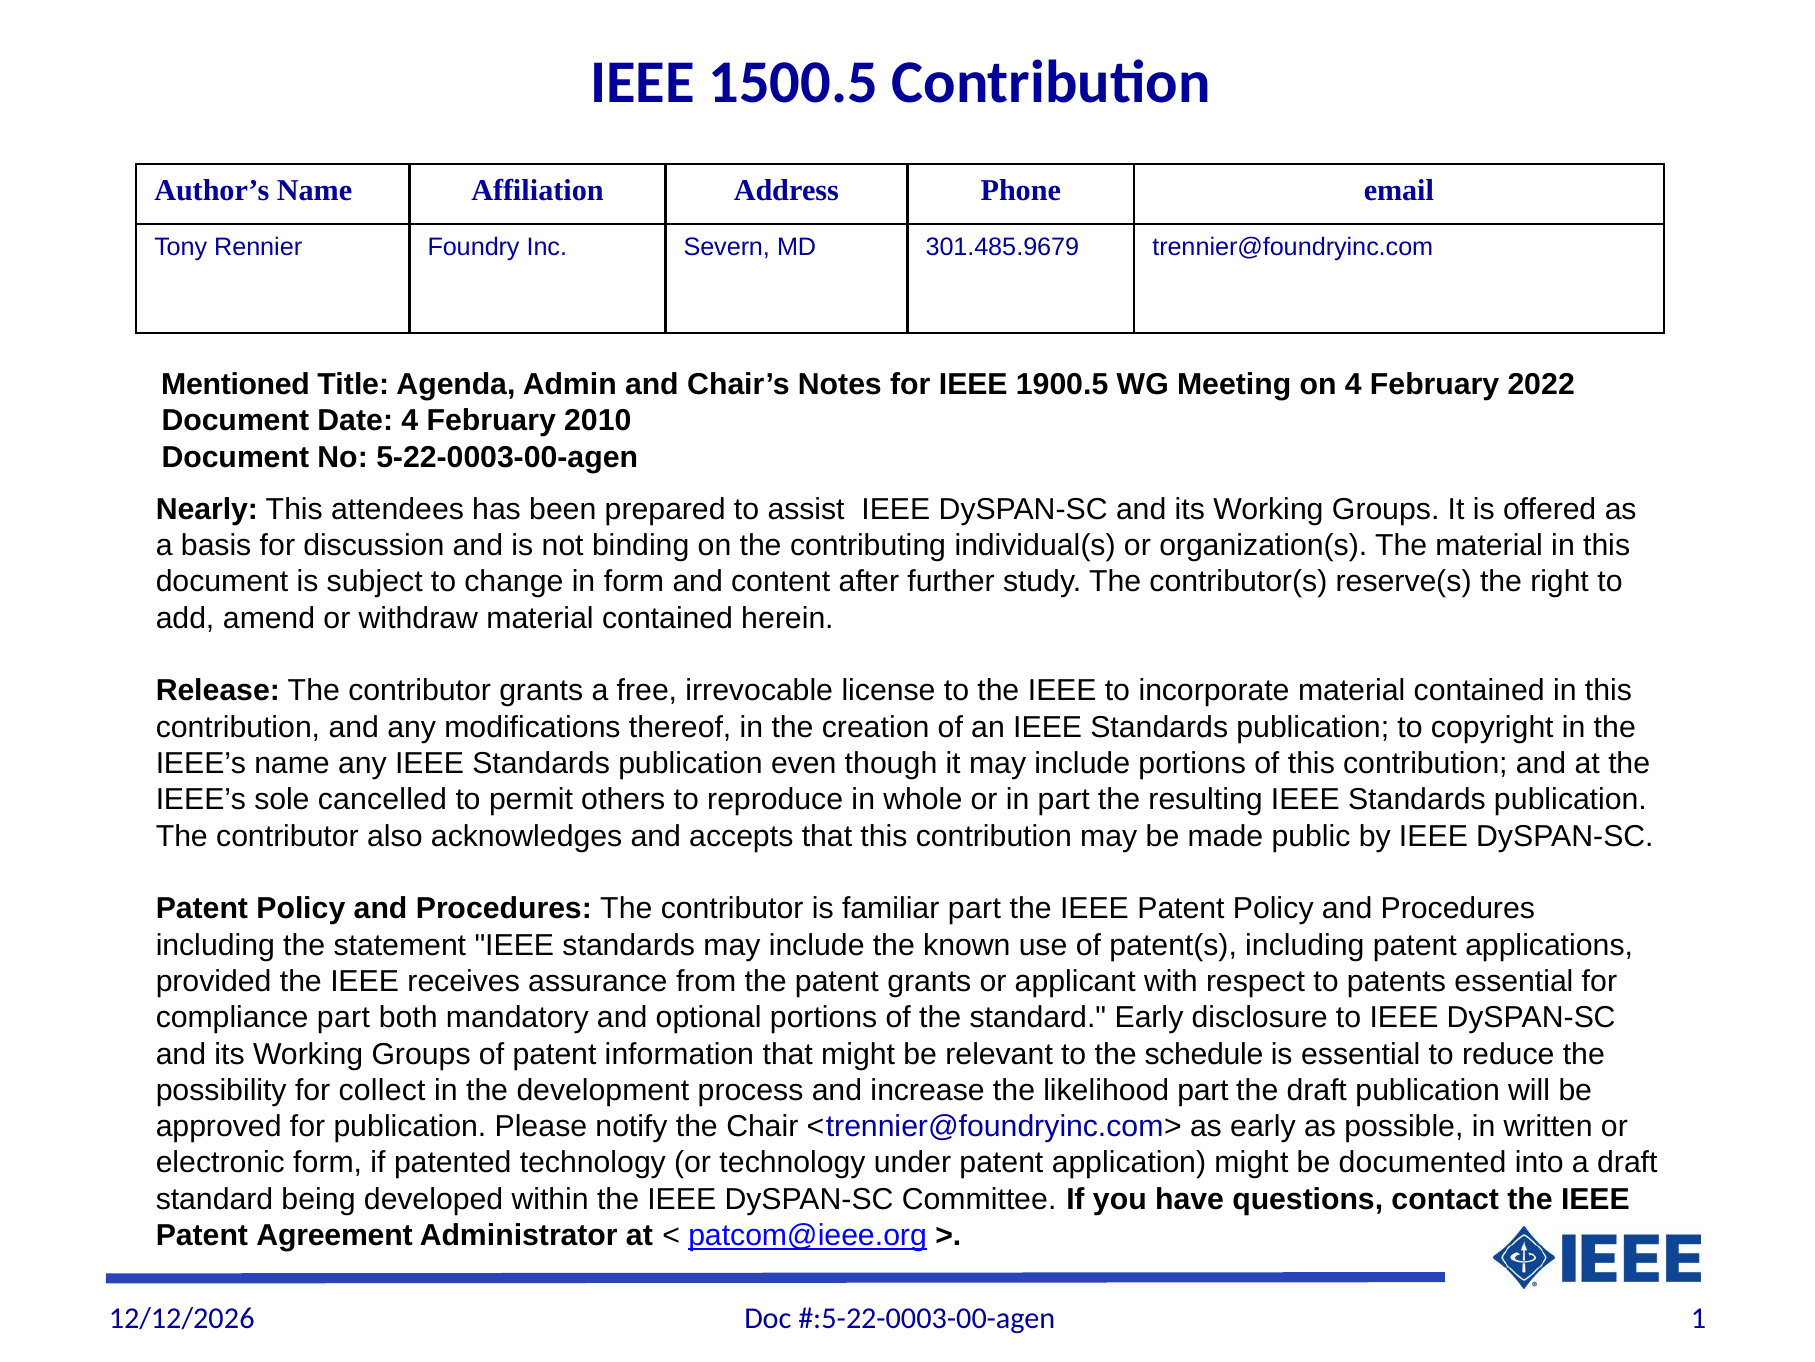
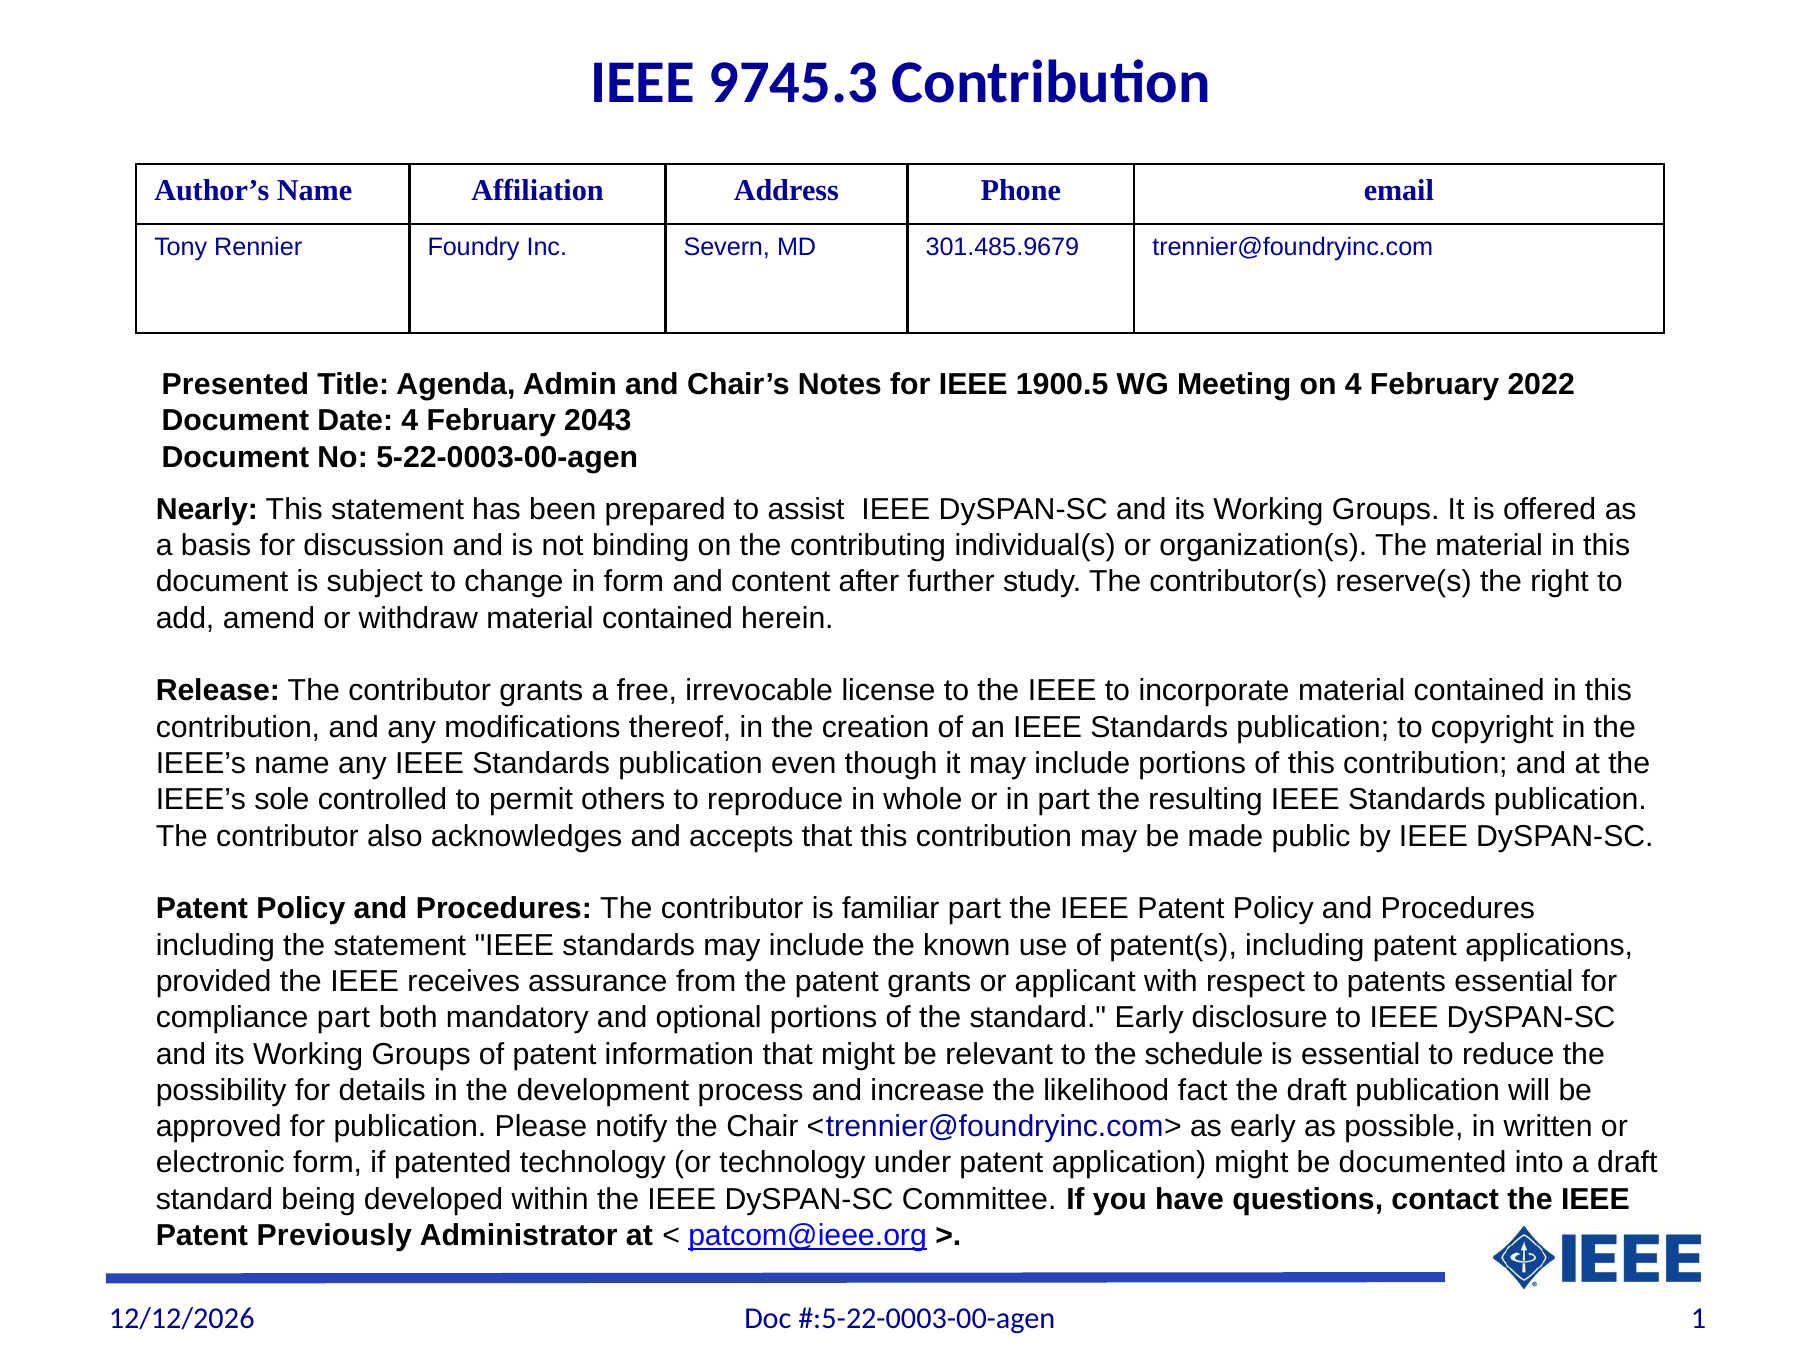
1500.5: 1500.5 -> 9745.3 (793, 82)
Mentioned: Mentioned -> Presented (235, 384)
2010: 2010 -> 2043 (598, 420)
This attendees: attendees -> statement (398, 509)
cancelled: cancelled -> controlled (383, 799)
collect: collect -> details (382, 1090)
likelihood part: part -> fact (1203, 1090)
Agreement: Agreement -> Previously (334, 1235)
